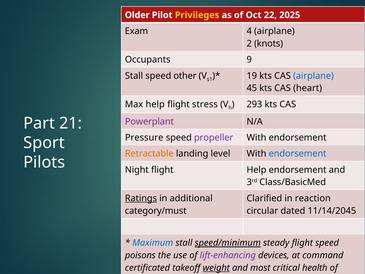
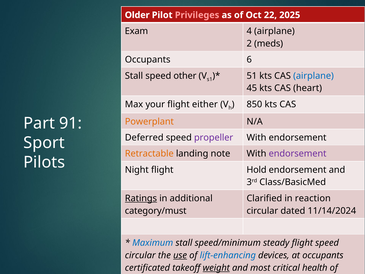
Privileges colour: yellow -> pink (197, 15)
knots: knots -> meds (269, 44)
9: 9 -> 6 (249, 60)
19: 19 -> 51 (252, 76)
Max help: help -> your (155, 104)
stress: stress -> either (205, 104)
293: 293 -> 850 (254, 104)
21: 21 -> 91 (71, 123)
Powerplant colour: purple -> orange (149, 121)
Pressure: Pressure -> Deferred (144, 137)
level: level -> note (220, 154)
endorsement colour: blue -> purple (298, 154)
flight Help: Help -> Hold (257, 170)
11/14/2045: 11/14/2045 -> 11/14/2024 (332, 211)
speed/minimum underline: present -> none (228, 243)
poisons: poisons -> circular (140, 255)
use underline: none -> present (180, 255)
lift-enhancing colour: purple -> blue (228, 255)
at command: command -> occupants (323, 255)
